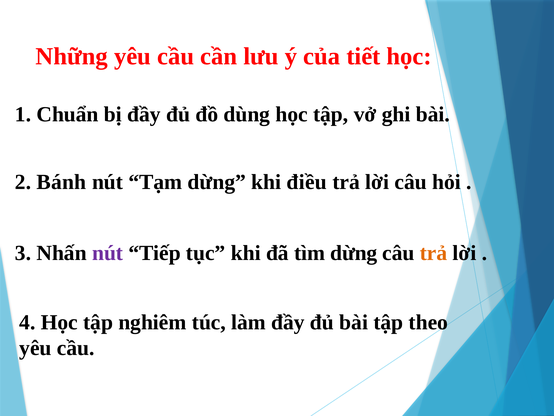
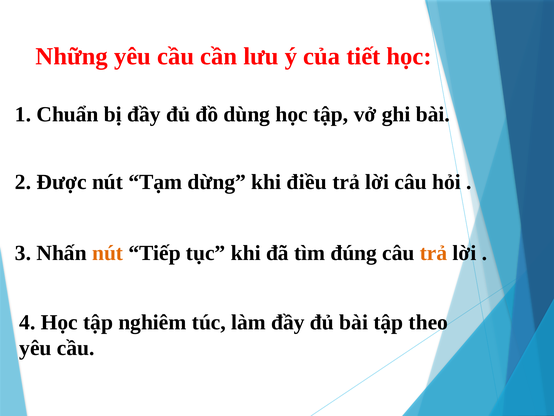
Bánh: Bánh -> Được (62, 182)
nút colour: purple -> orange (108, 253)
tìm dừng: dừng -> đúng (354, 253)
